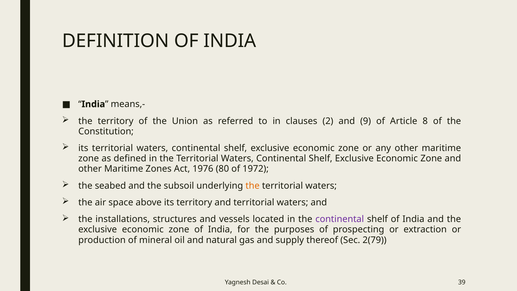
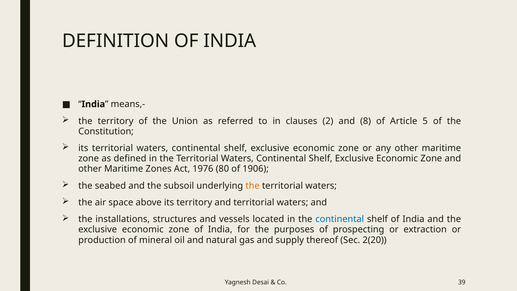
9: 9 -> 8 (366, 121)
8: 8 -> 5 (425, 121)
1972: 1972 -> 1906 (256, 169)
continental colour: purple -> blue (340, 219)
2(79: 2(79 -> 2(20 (375, 240)
